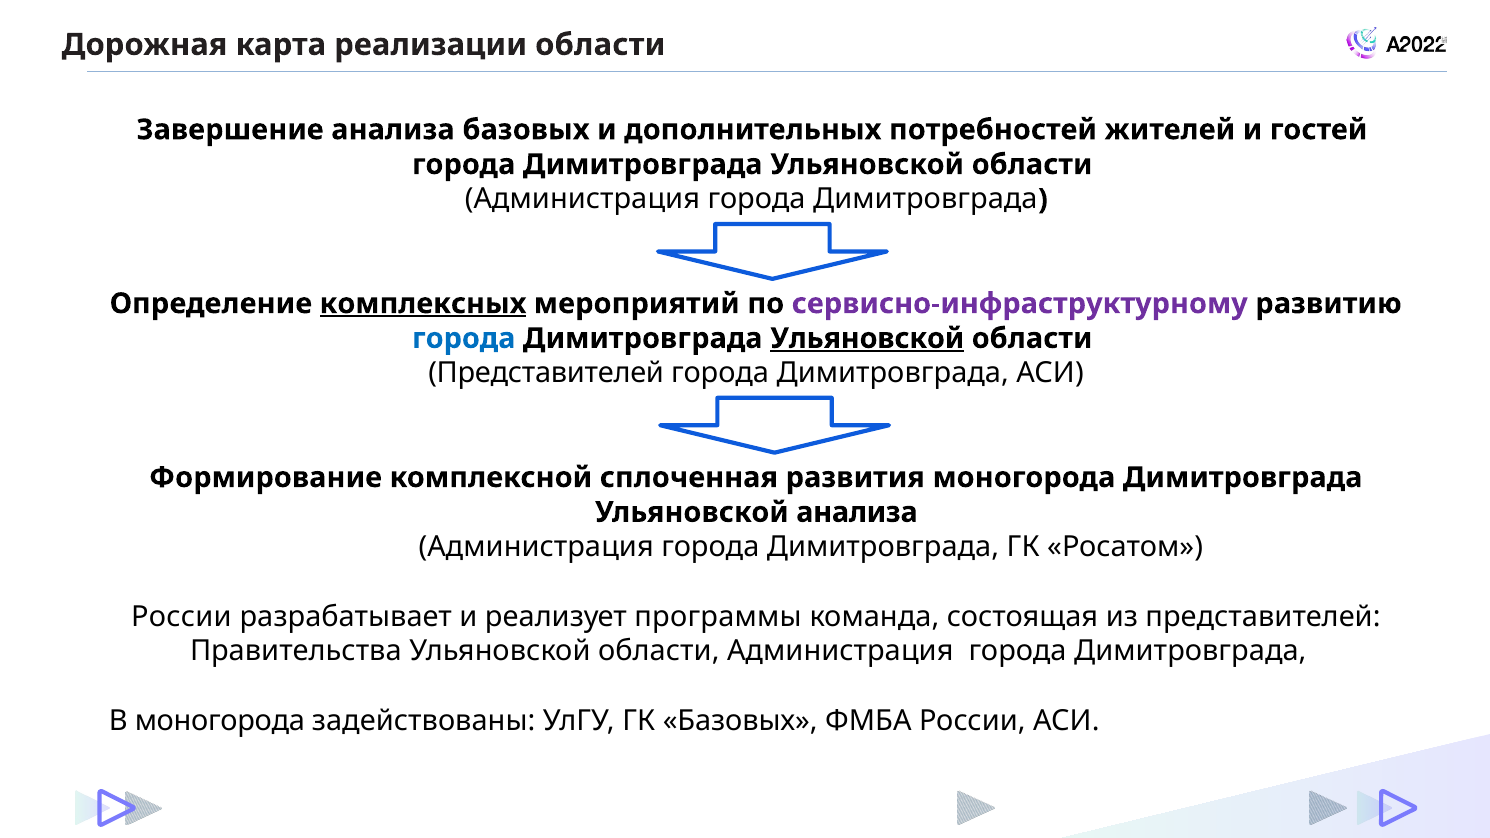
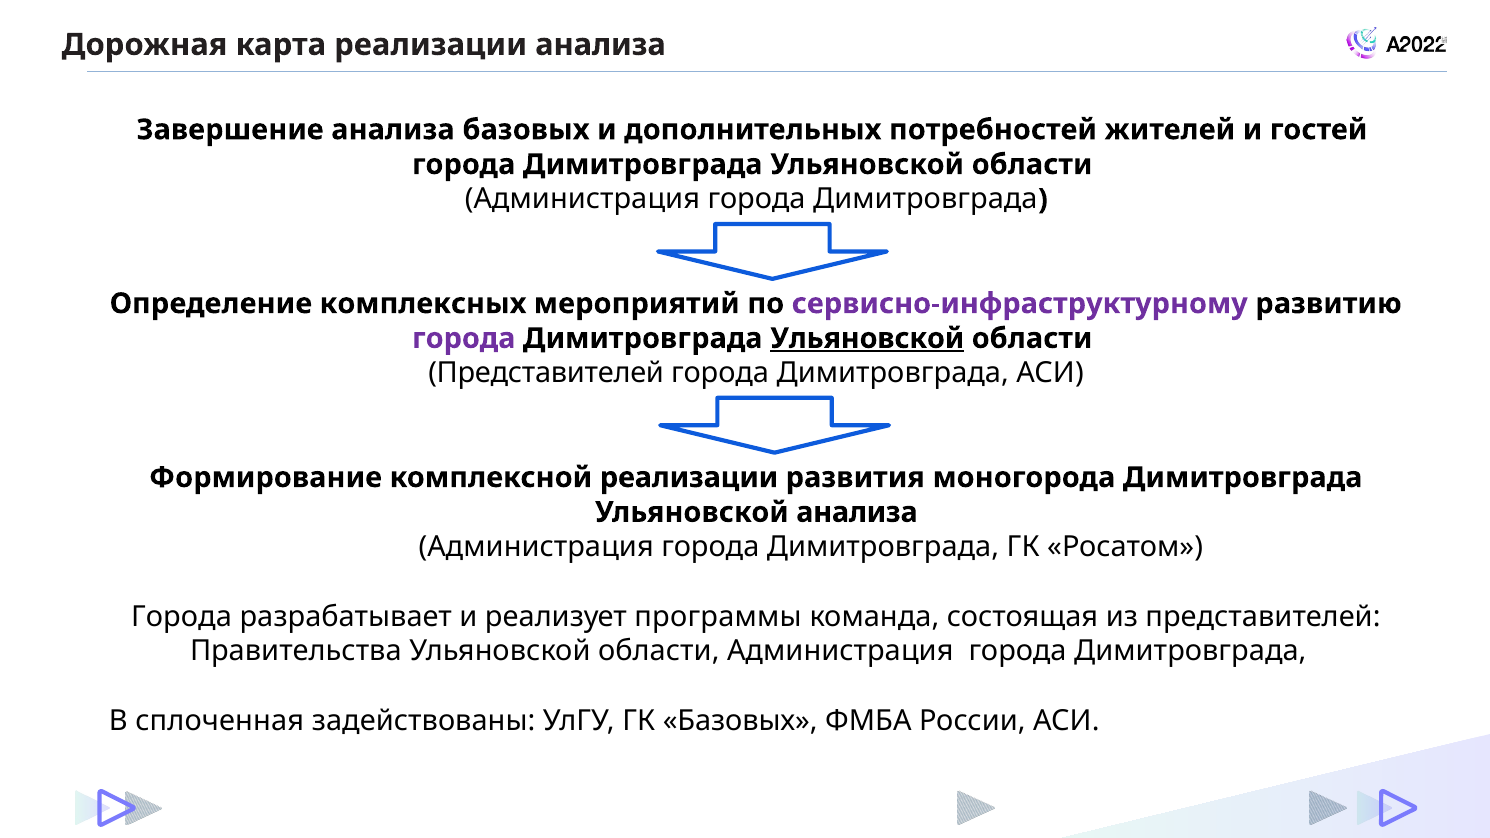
реализации области: области -> анализа (600, 45)
комплексных underline: present -> none (423, 304)
города colour: blue -> purple (464, 338)
комплексной сплоченная: сплоченная -> реализации (689, 478)
России: России -> Города (182, 617)
В моногорода: моногорода -> сплоченная (220, 721)
